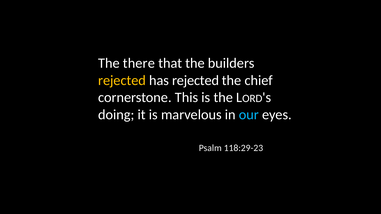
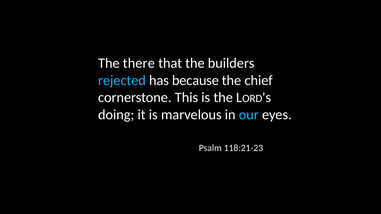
rejected colour: yellow -> light blue (122, 81)
has rejected: rejected -> because (196, 81)
118:29-23: 118:29-23 -> 118:21-23 (243, 148)
